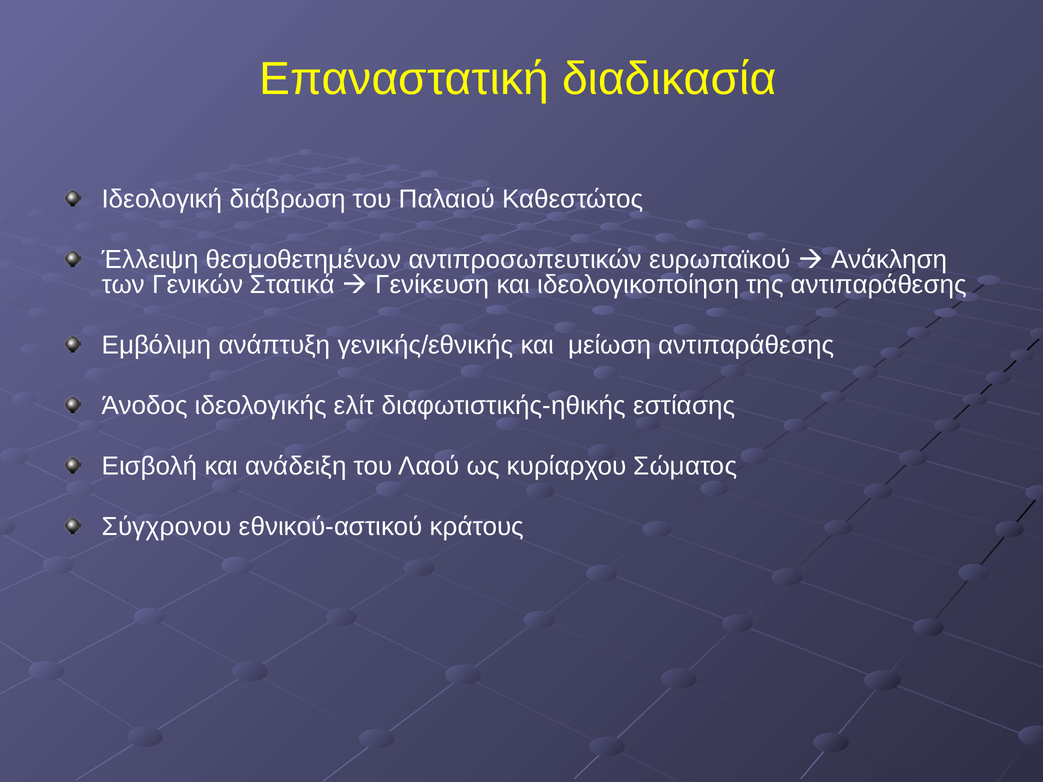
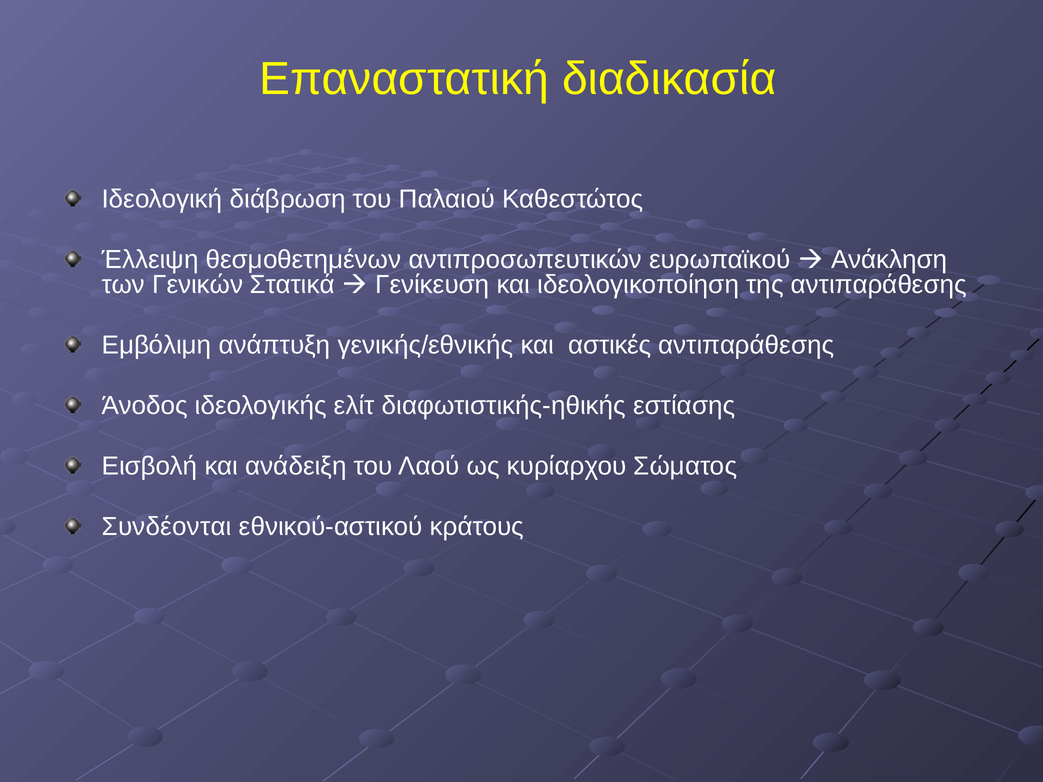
μείωση: μείωση -> αστικές (610, 345)
Σύγχρονου: Σύγχρονου -> Συνδέονται (167, 527)
